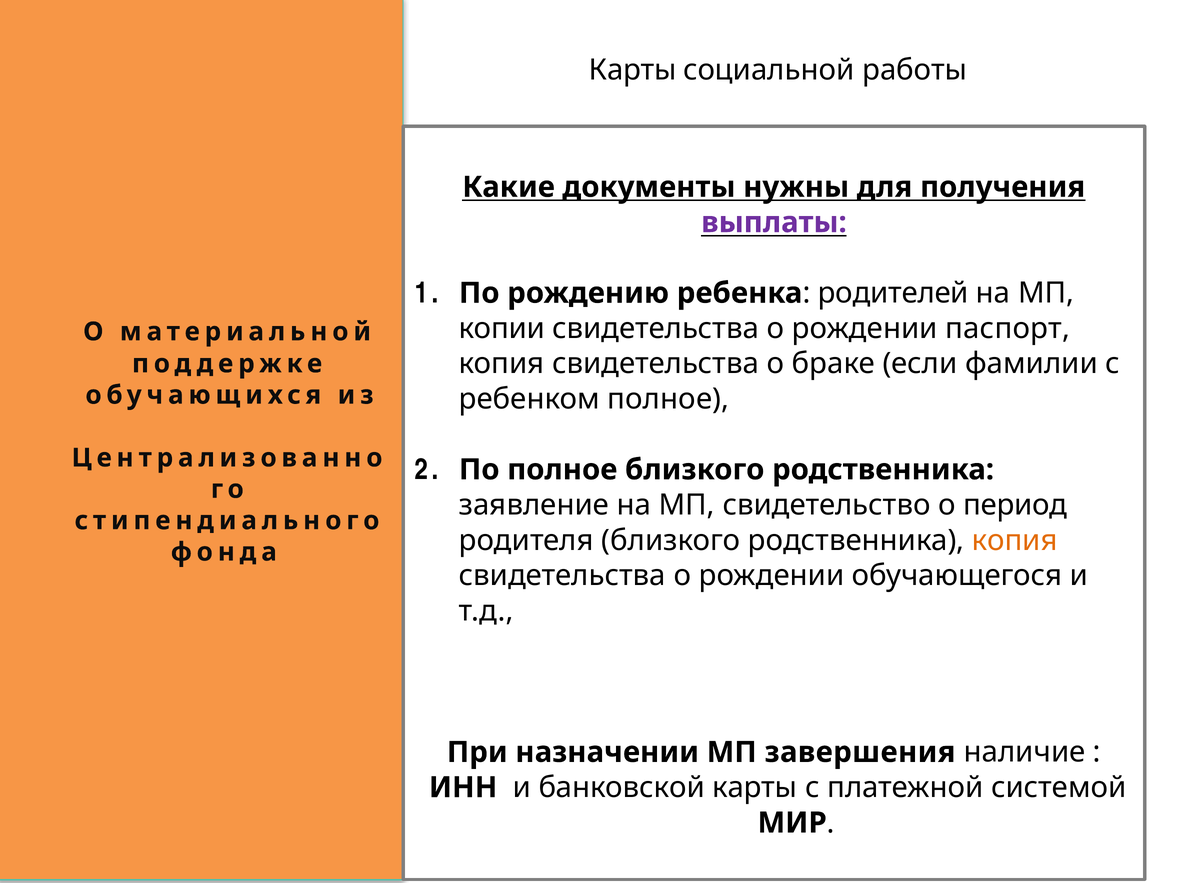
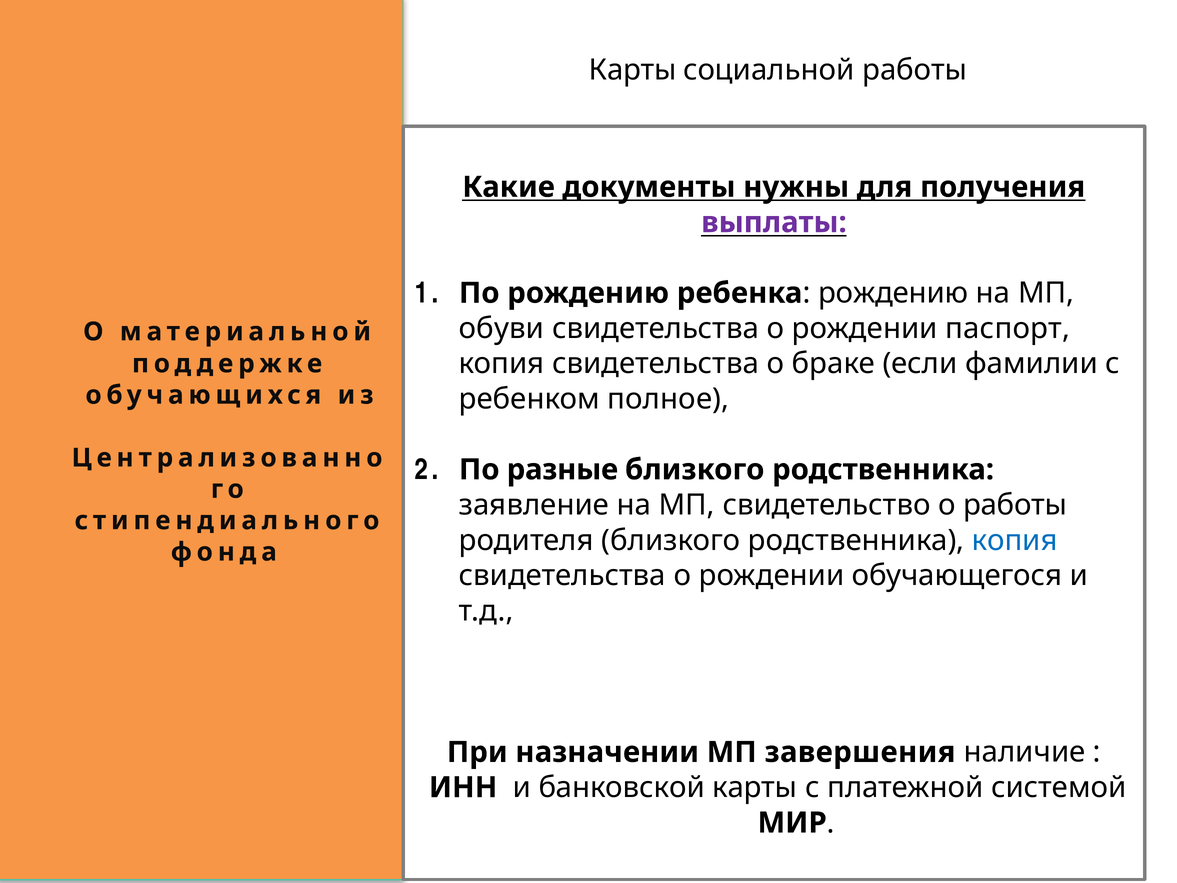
родителей: родителей -> рождению (893, 293)
копии: копии -> обуви (502, 328)
По полное: полное -> разные (562, 470)
о период: период -> работы (1015, 505)
копия colour: orange -> blue (1015, 540)
